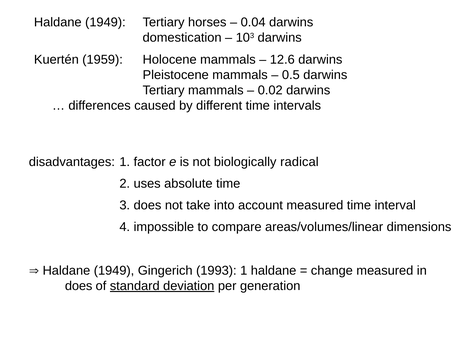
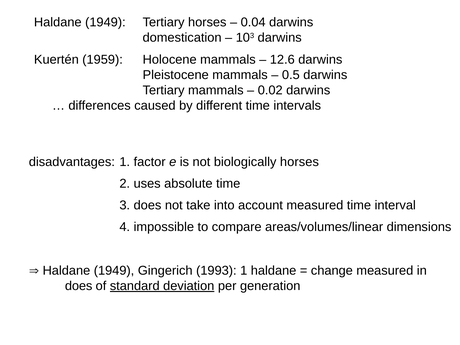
biologically radical: radical -> horses (299, 162)
